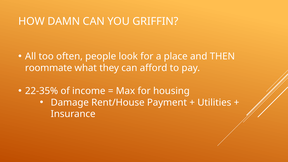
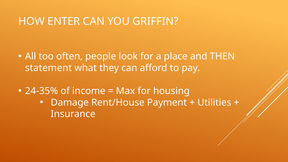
DAMN: DAMN -> ENTER (64, 21)
roommate: roommate -> statement (48, 68)
22-35%: 22-35% -> 24-35% (42, 91)
